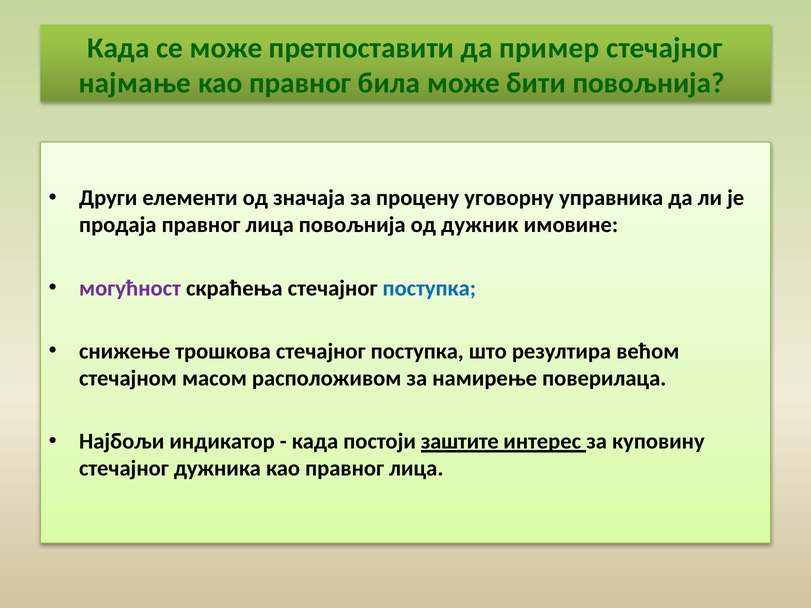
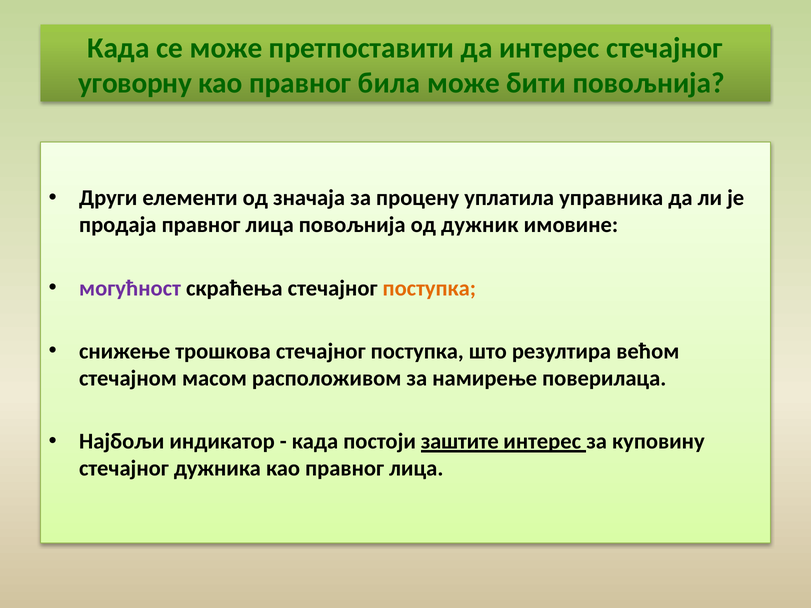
да пример: пример -> интерес (549, 48)
најмање: најмање -> уговорну (135, 83)
уговорну: уговорну -> уплатила (509, 198)
поступка colour: blue -> orange (429, 288)
